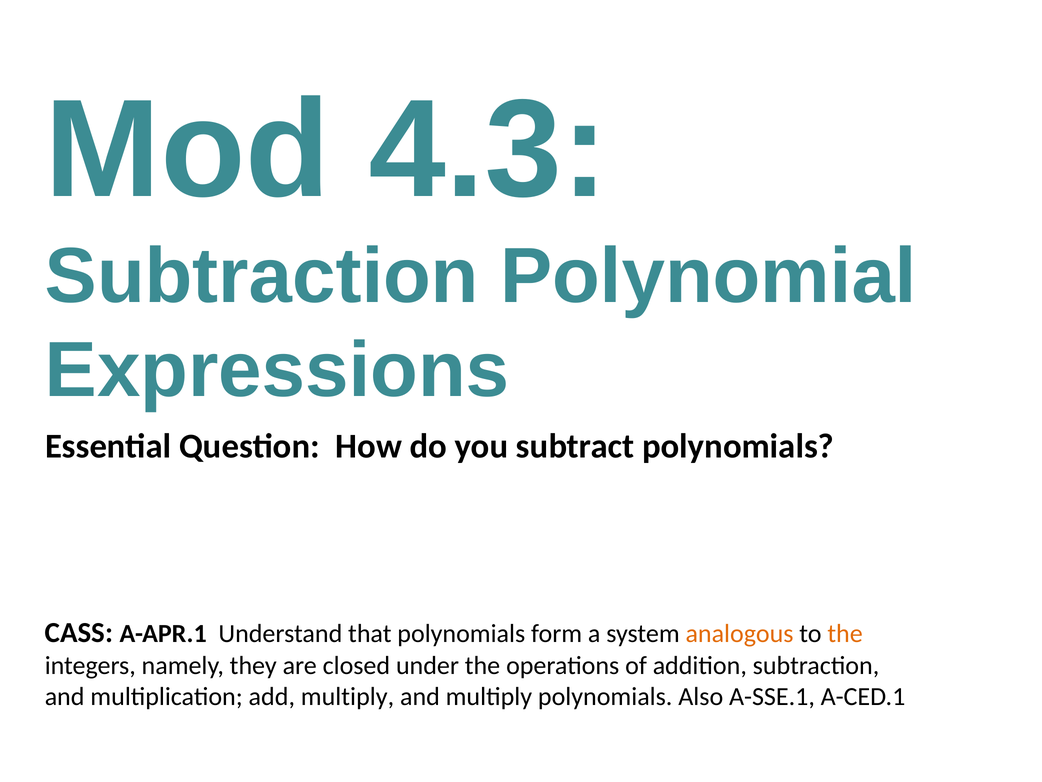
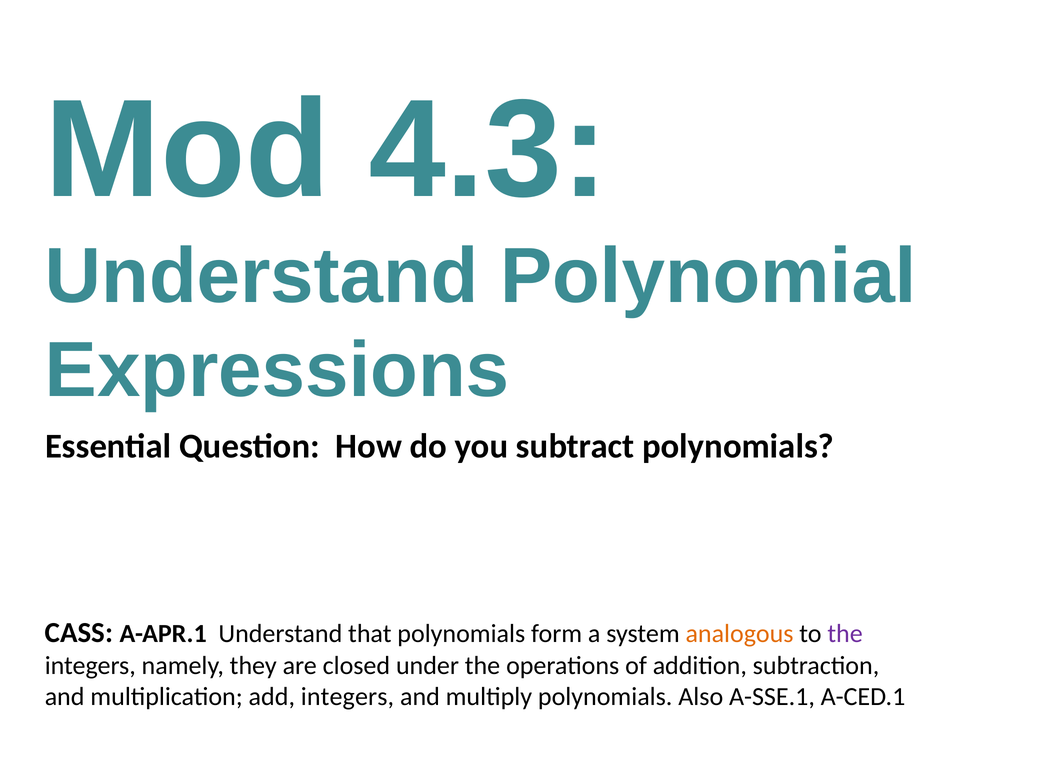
Subtraction: Subtraction -> Understand (262, 276)
the colour: orange -> purple (845, 633)
add multiply: multiply -> integers (347, 696)
